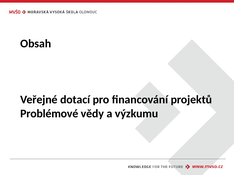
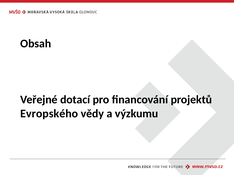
Problémové: Problémové -> Evropského (49, 114)
